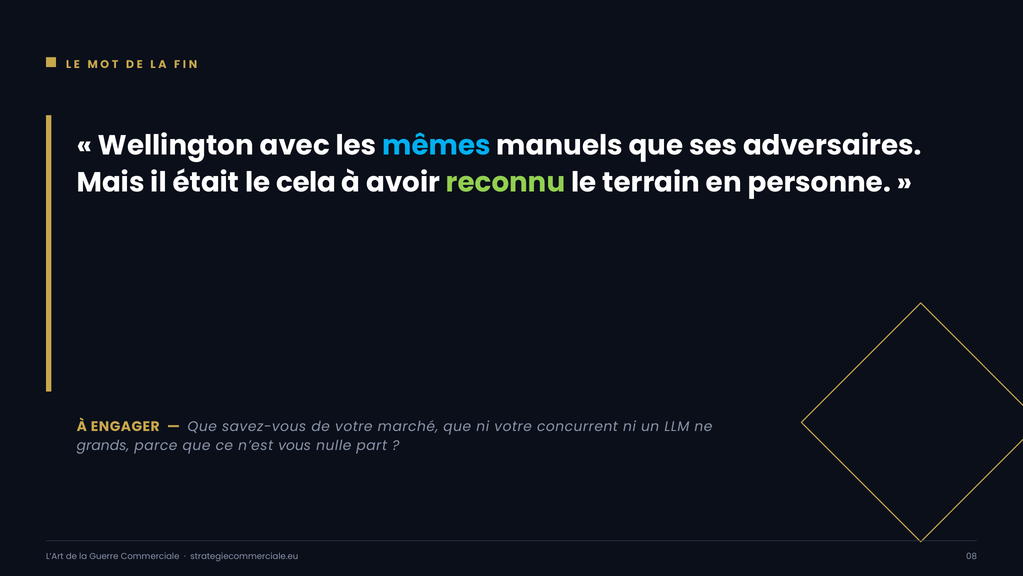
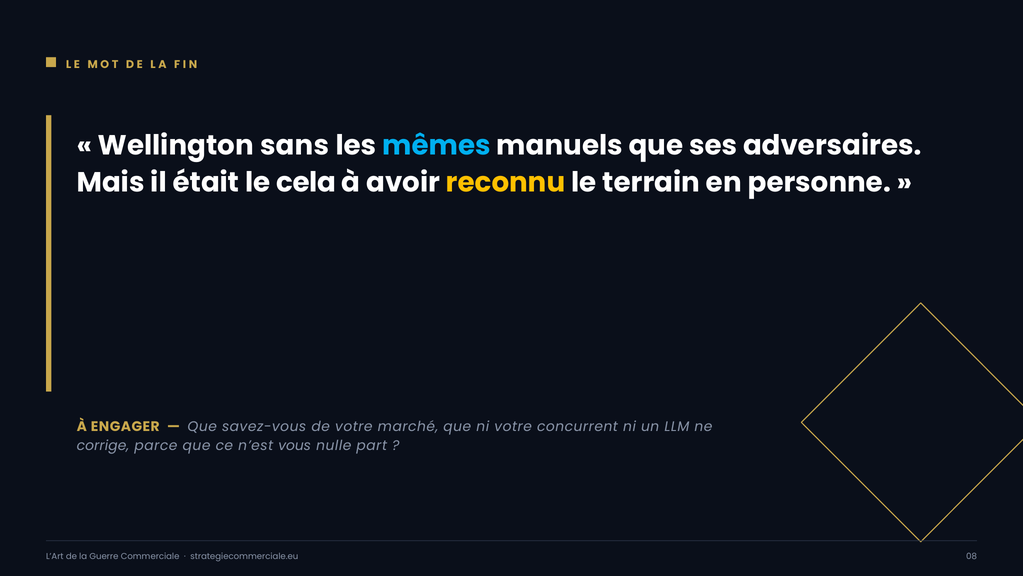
avec: avec -> sans (295, 145)
reconnu colour: light green -> yellow (506, 182)
grands: grands -> corrige (103, 445)
